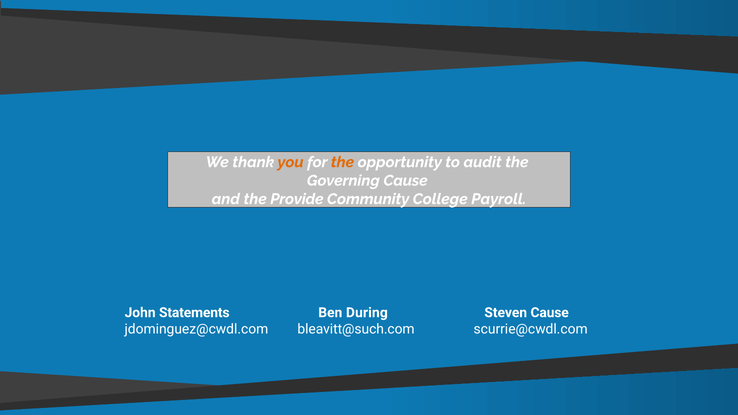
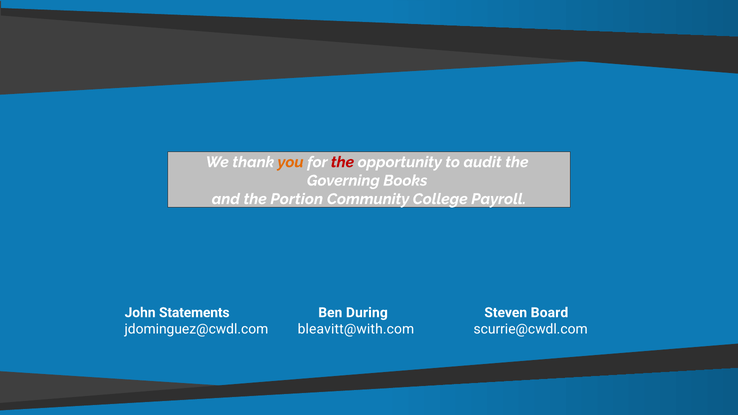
the colour: orange -> red (342, 162)
Governing Cause: Cause -> Books (405, 181)
Provide: Provide -> Portion (297, 199)
Steven Cause: Cause -> Board (549, 313)
bleavitt@such.com: bleavitt@such.com -> bleavitt@with.com (356, 329)
